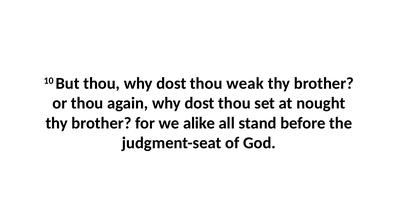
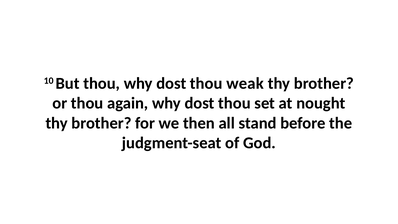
alike: alike -> then (199, 123)
